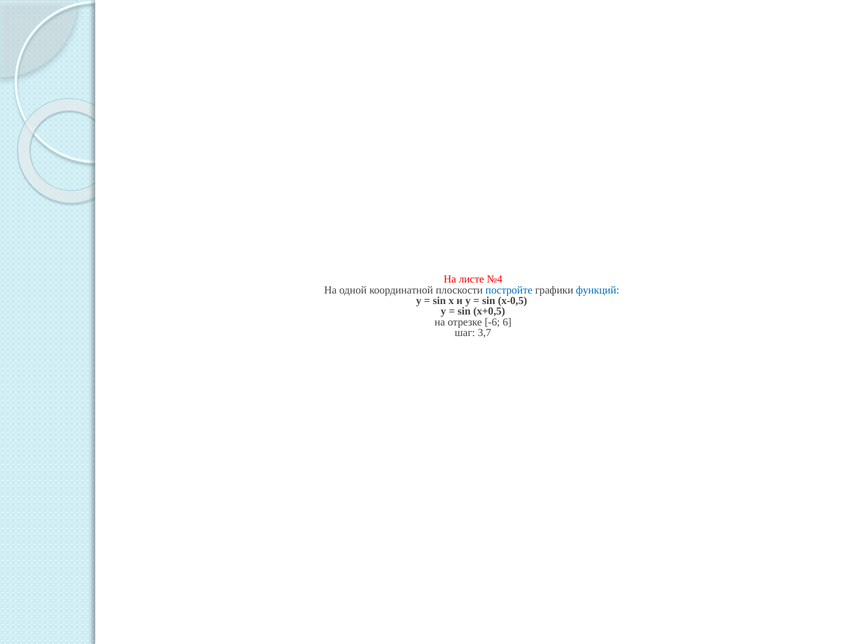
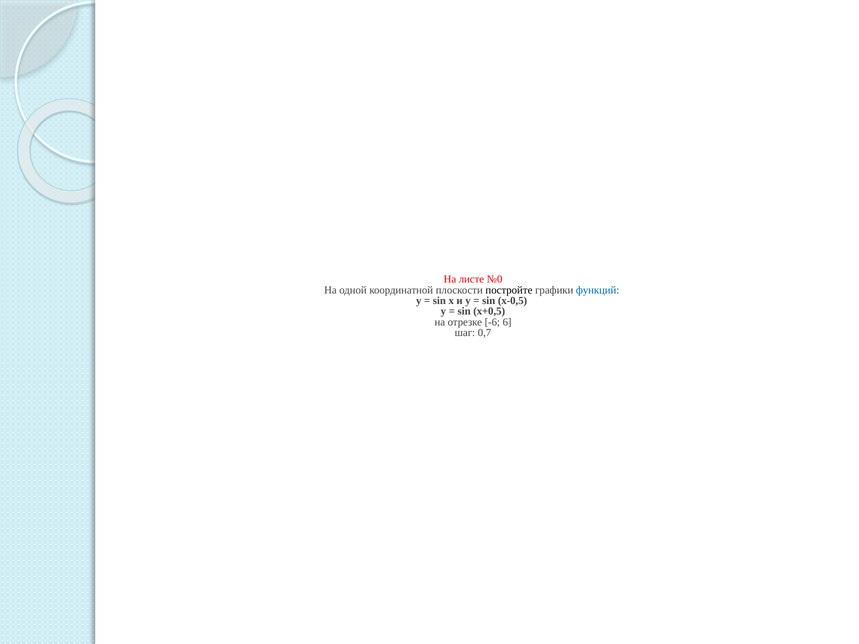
№4: №4 -> №0 (495, 279)
постройте colour: blue -> black (509, 290)
3,7: 3,7 -> 0,7 (484, 333)
